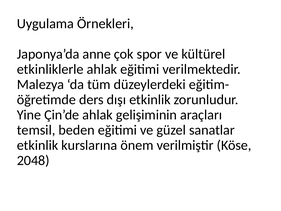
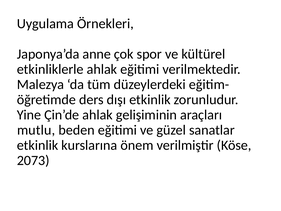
temsil: temsil -> mutlu (36, 130)
2048: 2048 -> 2073 (33, 160)
